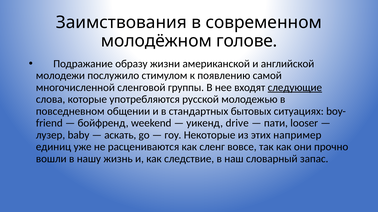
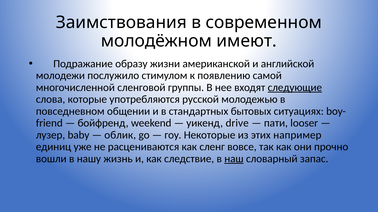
голове: голове -> имеют (247, 41)
аскать: аскать -> облик (120, 135)
наш underline: none -> present (234, 159)
